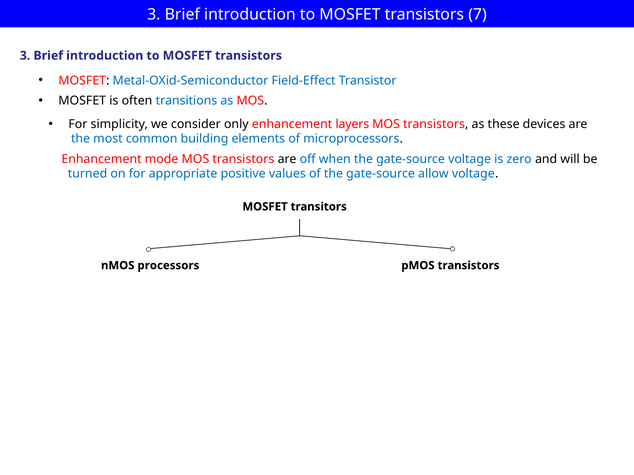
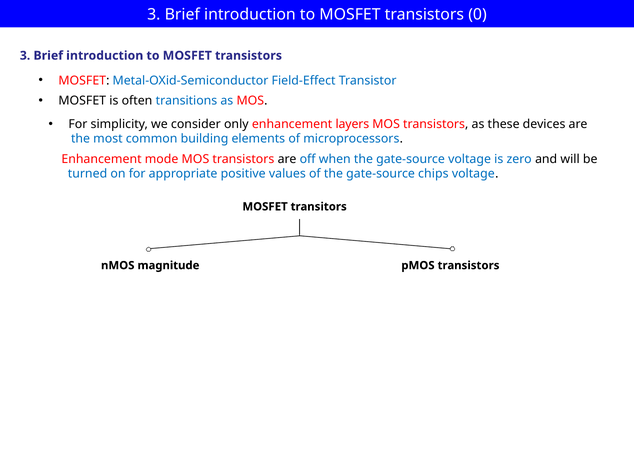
7: 7 -> 0 (478, 15)
allow: allow -> chips (433, 174)
processors: processors -> magnitude (168, 266)
